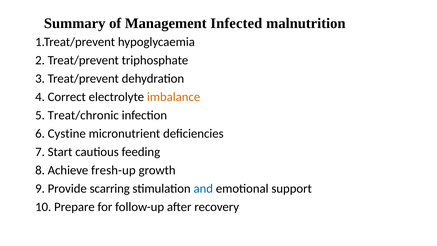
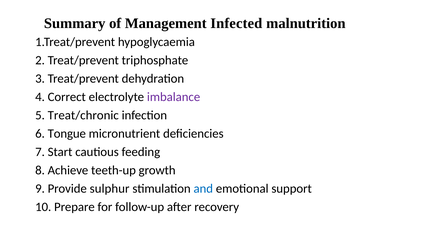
imbalance colour: orange -> purple (174, 97)
Cystine: Cystine -> Tongue (67, 134)
fresh-up: fresh-up -> teeth-up (113, 170)
scarring: scarring -> sulphur (110, 188)
